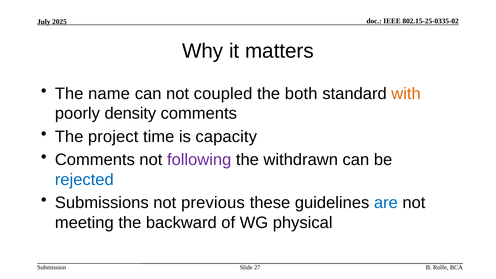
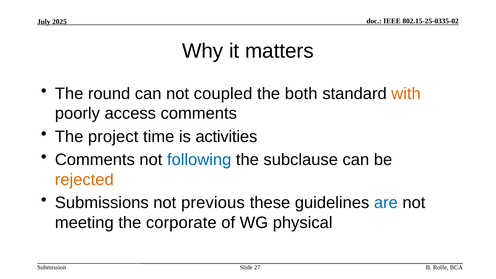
name: name -> round (109, 94)
density: density -> access (130, 113)
capacity: capacity -> activities (226, 137)
following colour: purple -> blue (199, 160)
withdrawn: withdrawn -> subclause (301, 160)
rejected colour: blue -> orange (84, 180)
backward: backward -> corporate (181, 223)
